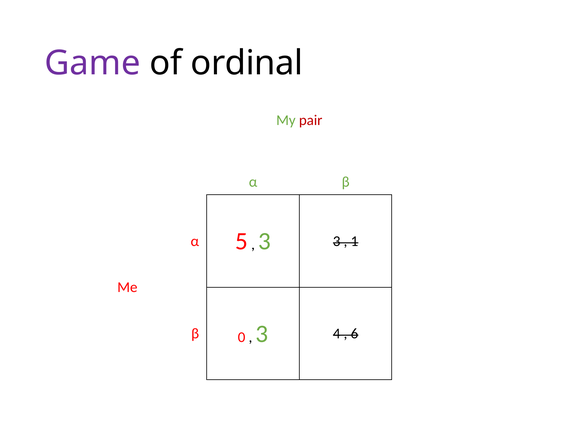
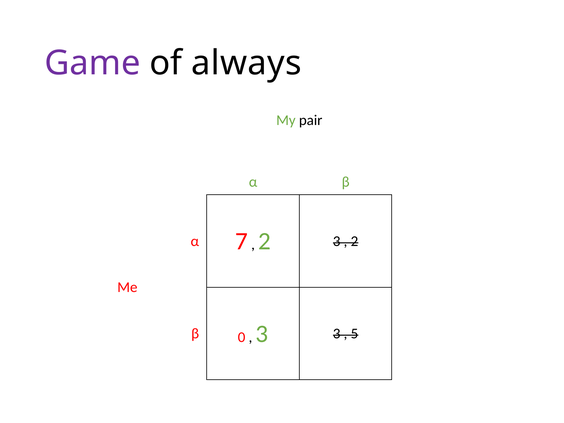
ordinal: ordinal -> always (246, 63)
pair colour: red -> black (311, 120)
5: 5 -> 7 (242, 241)
3: 3 -> 2 (265, 241)
1: 1 -> 2 (354, 241)
3 4: 4 -> 3 (337, 334)
6: 6 -> 5 (354, 334)
